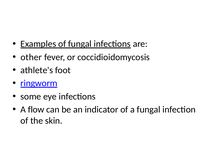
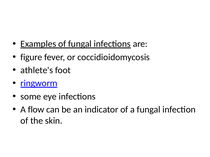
other: other -> figure (31, 57)
